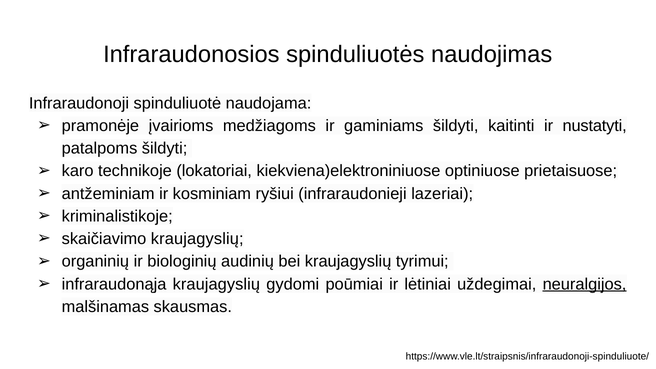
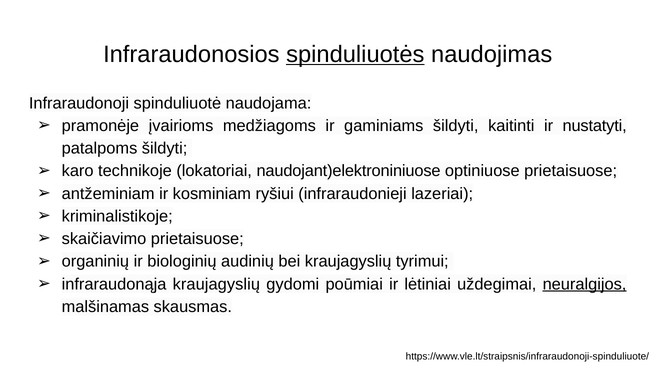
spinduliuotės underline: none -> present (355, 54)
kiekviena)elektroniniuose: kiekviena)elektroniniuose -> naudojant)elektroniniuose (349, 171)
skaičiavimo kraujagyslių: kraujagyslių -> prietaisuose (197, 239)
